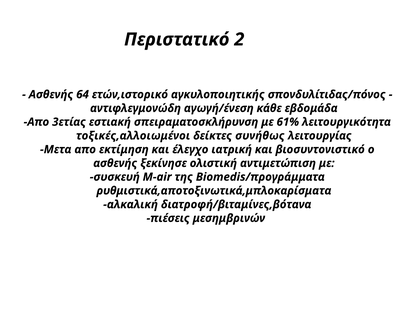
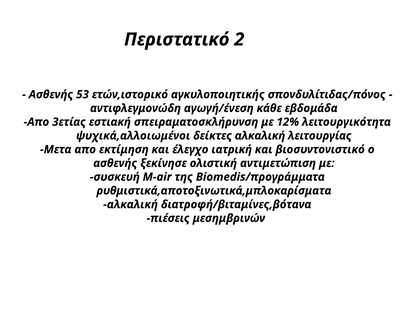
64: 64 -> 53 (83, 95)
61%: 61% -> 12% (288, 122)
τοξικές,αλλοιωμένοι: τοξικές,αλλοιωμένοι -> ψυχικά,αλλοιωμένοι (133, 136)
δείκτες συνήθως: συνήθως -> αλκαλική (260, 136)
